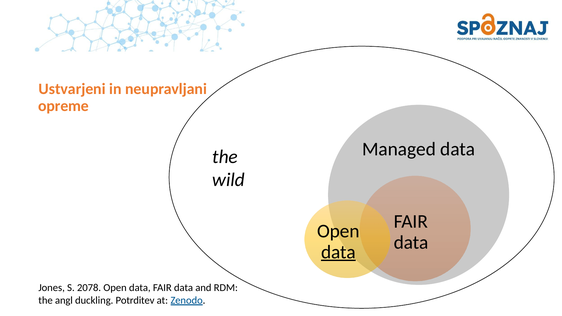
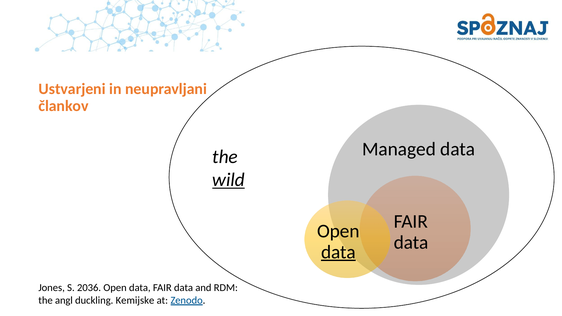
opreme: opreme -> člankov (63, 106)
wild underline: none -> present (228, 180)
2078: 2078 -> 2036 (89, 288)
Potrditev: Potrditev -> Kemijske (135, 300)
